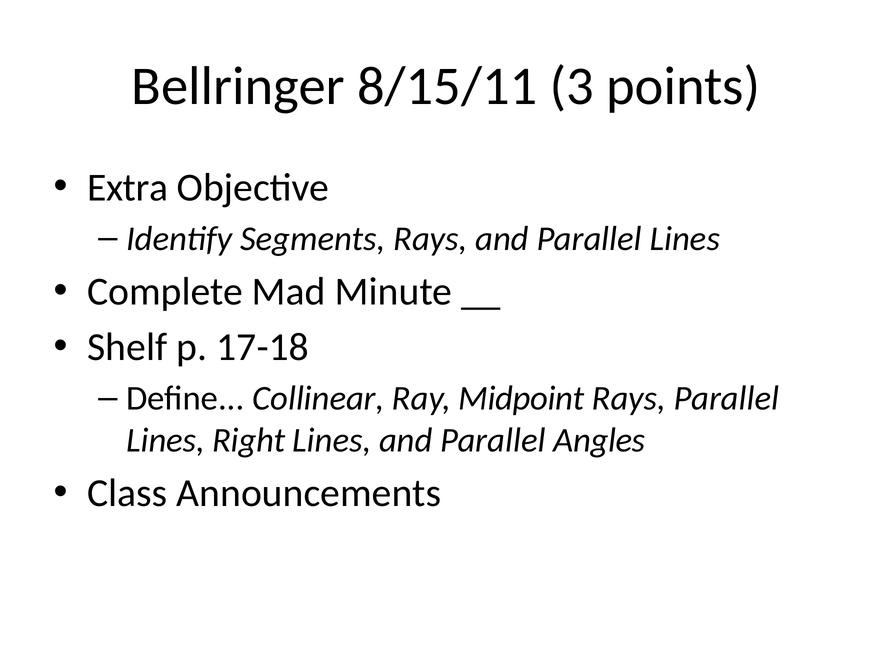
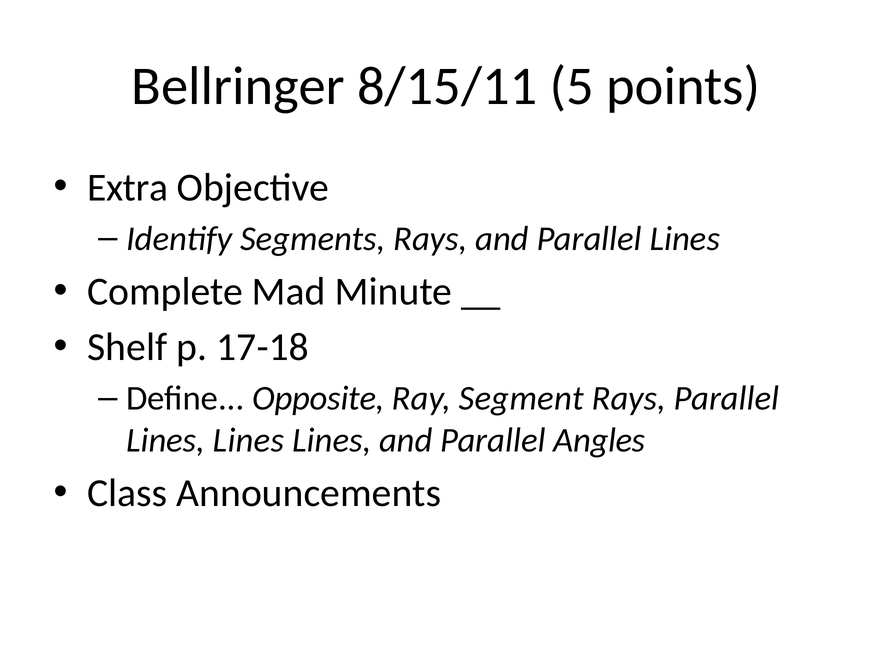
3: 3 -> 5 (572, 86)
Collinear: Collinear -> Opposite (318, 398)
Midpoint: Midpoint -> Segment (521, 398)
Right: Right -> Lines (249, 440)
